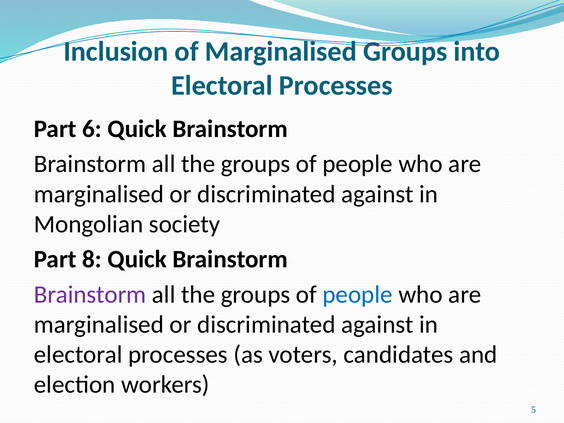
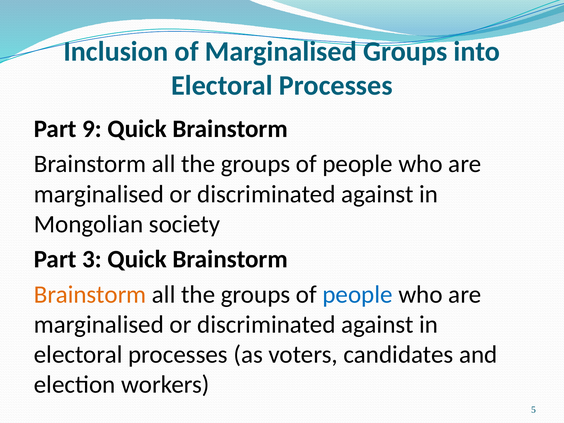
6: 6 -> 9 (92, 129)
8: 8 -> 3 (92, 259)
Brainstorm colour: purple -> orange (90, 294)
